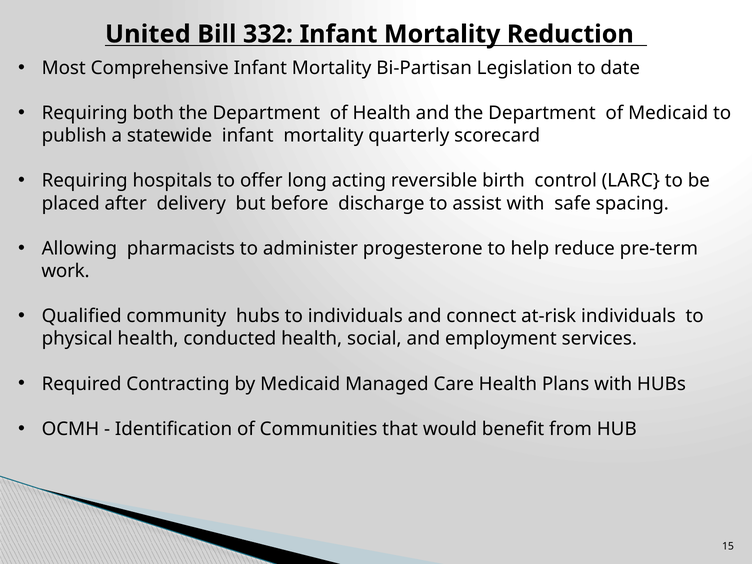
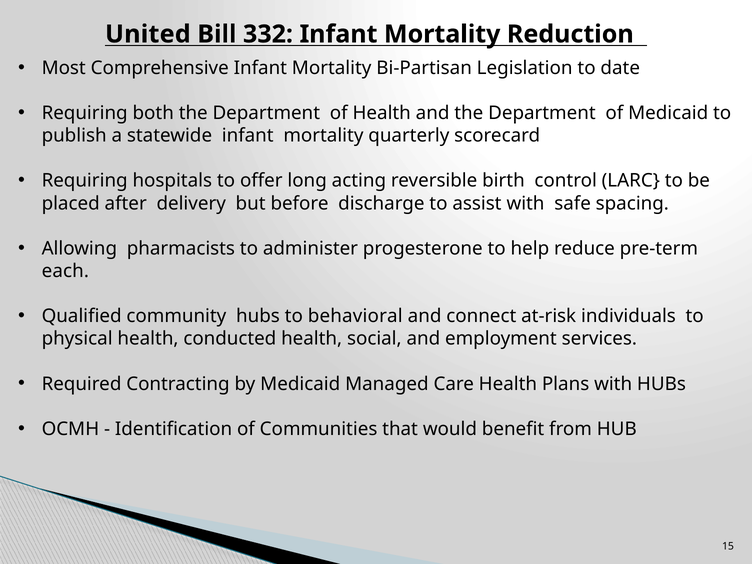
work: work -> each (65, 271)
to individuals: individuals -> behavioral (355, 316)
